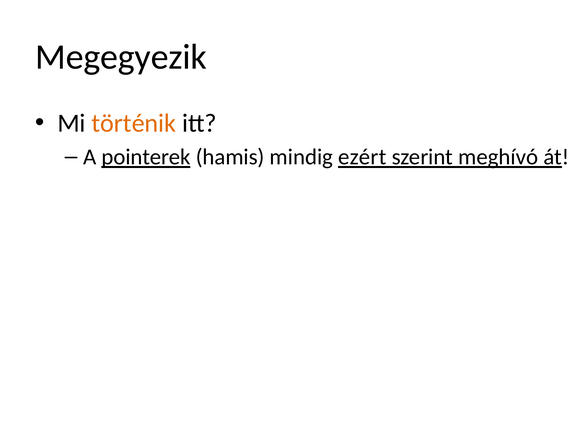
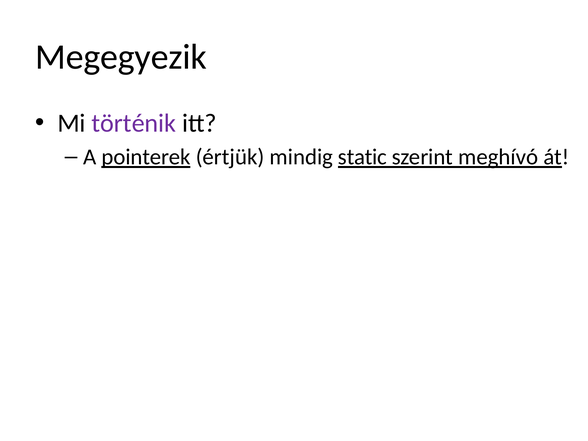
történik colour: orange -> purple (134, 123)
hamis: hamis -> értjük (230, 157)
ezért: ezért -> static (362, 157)
